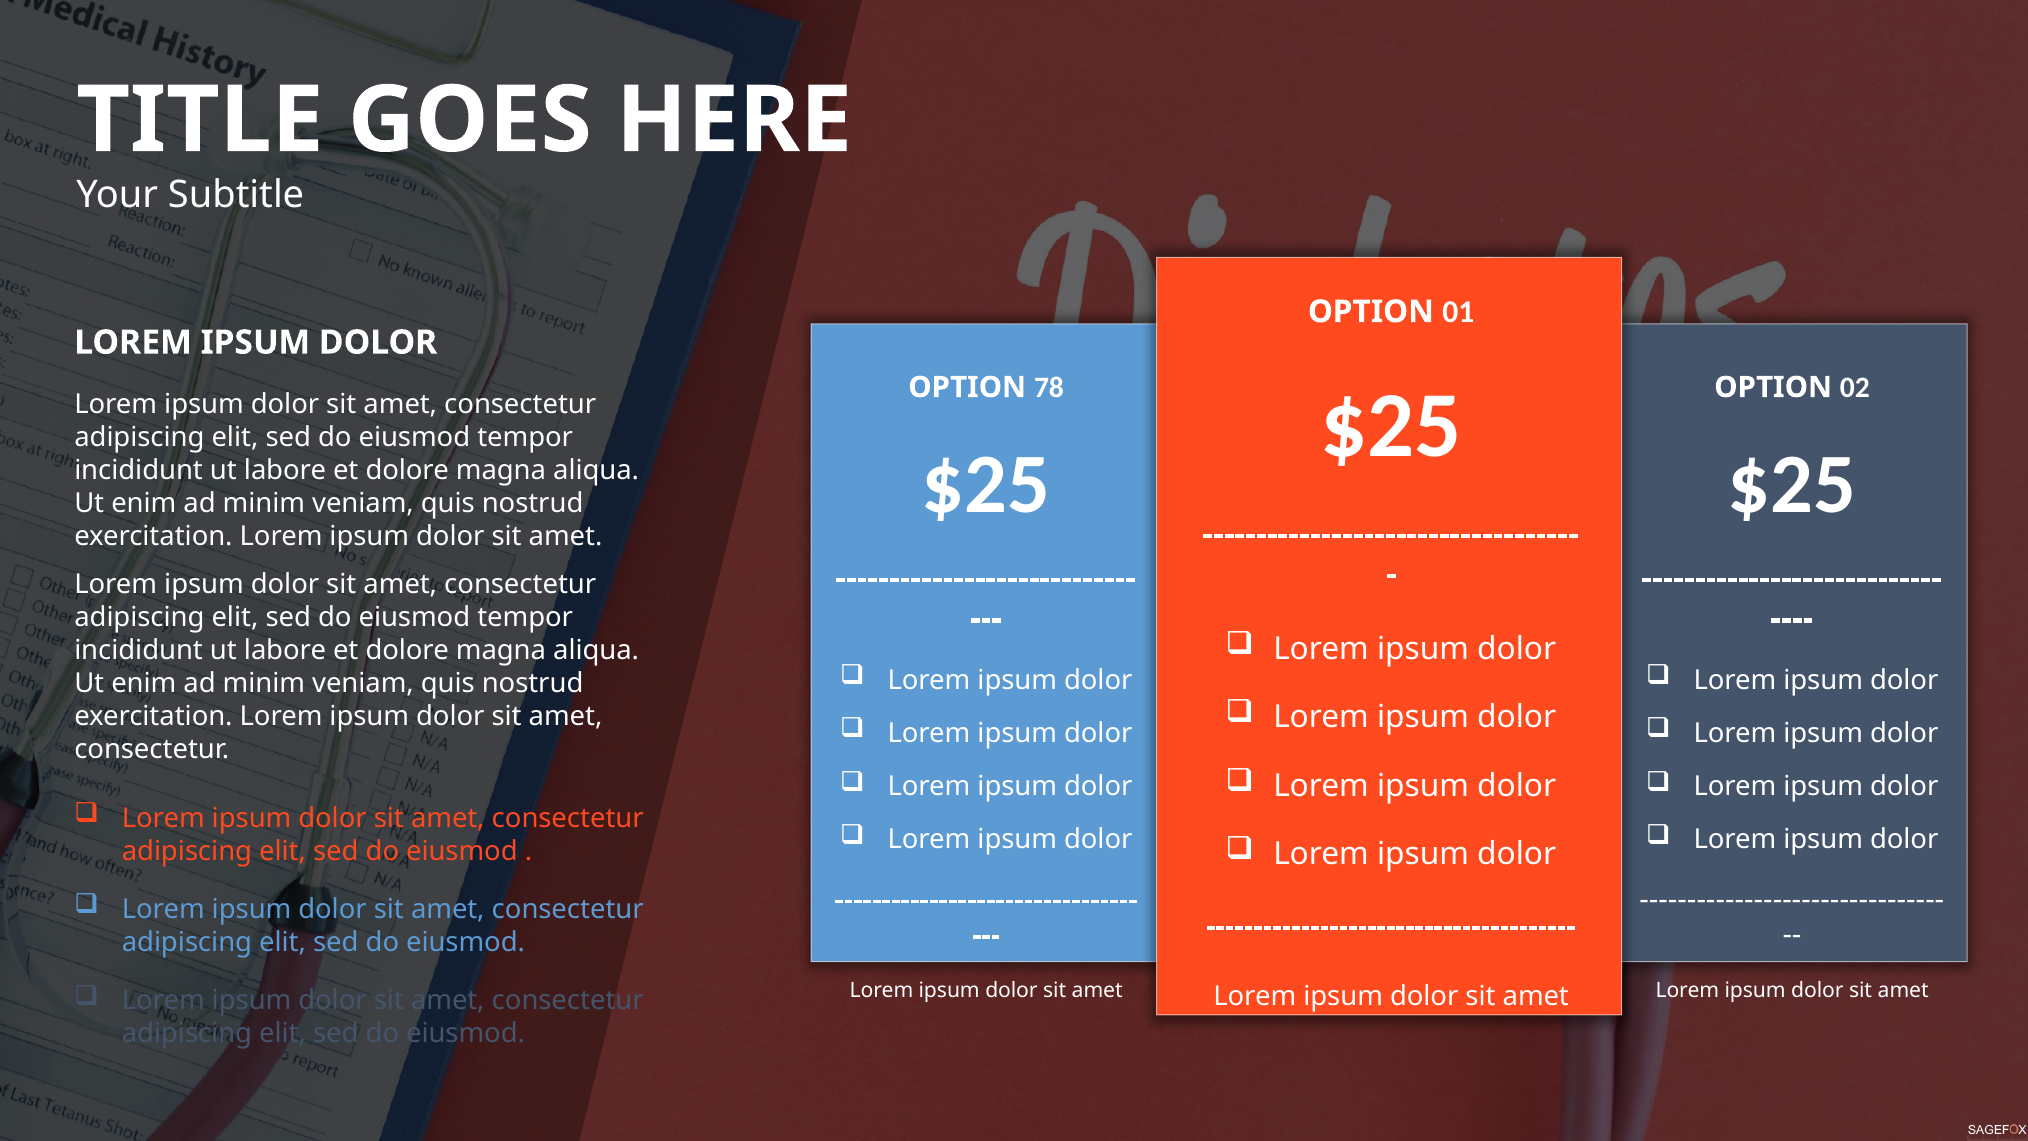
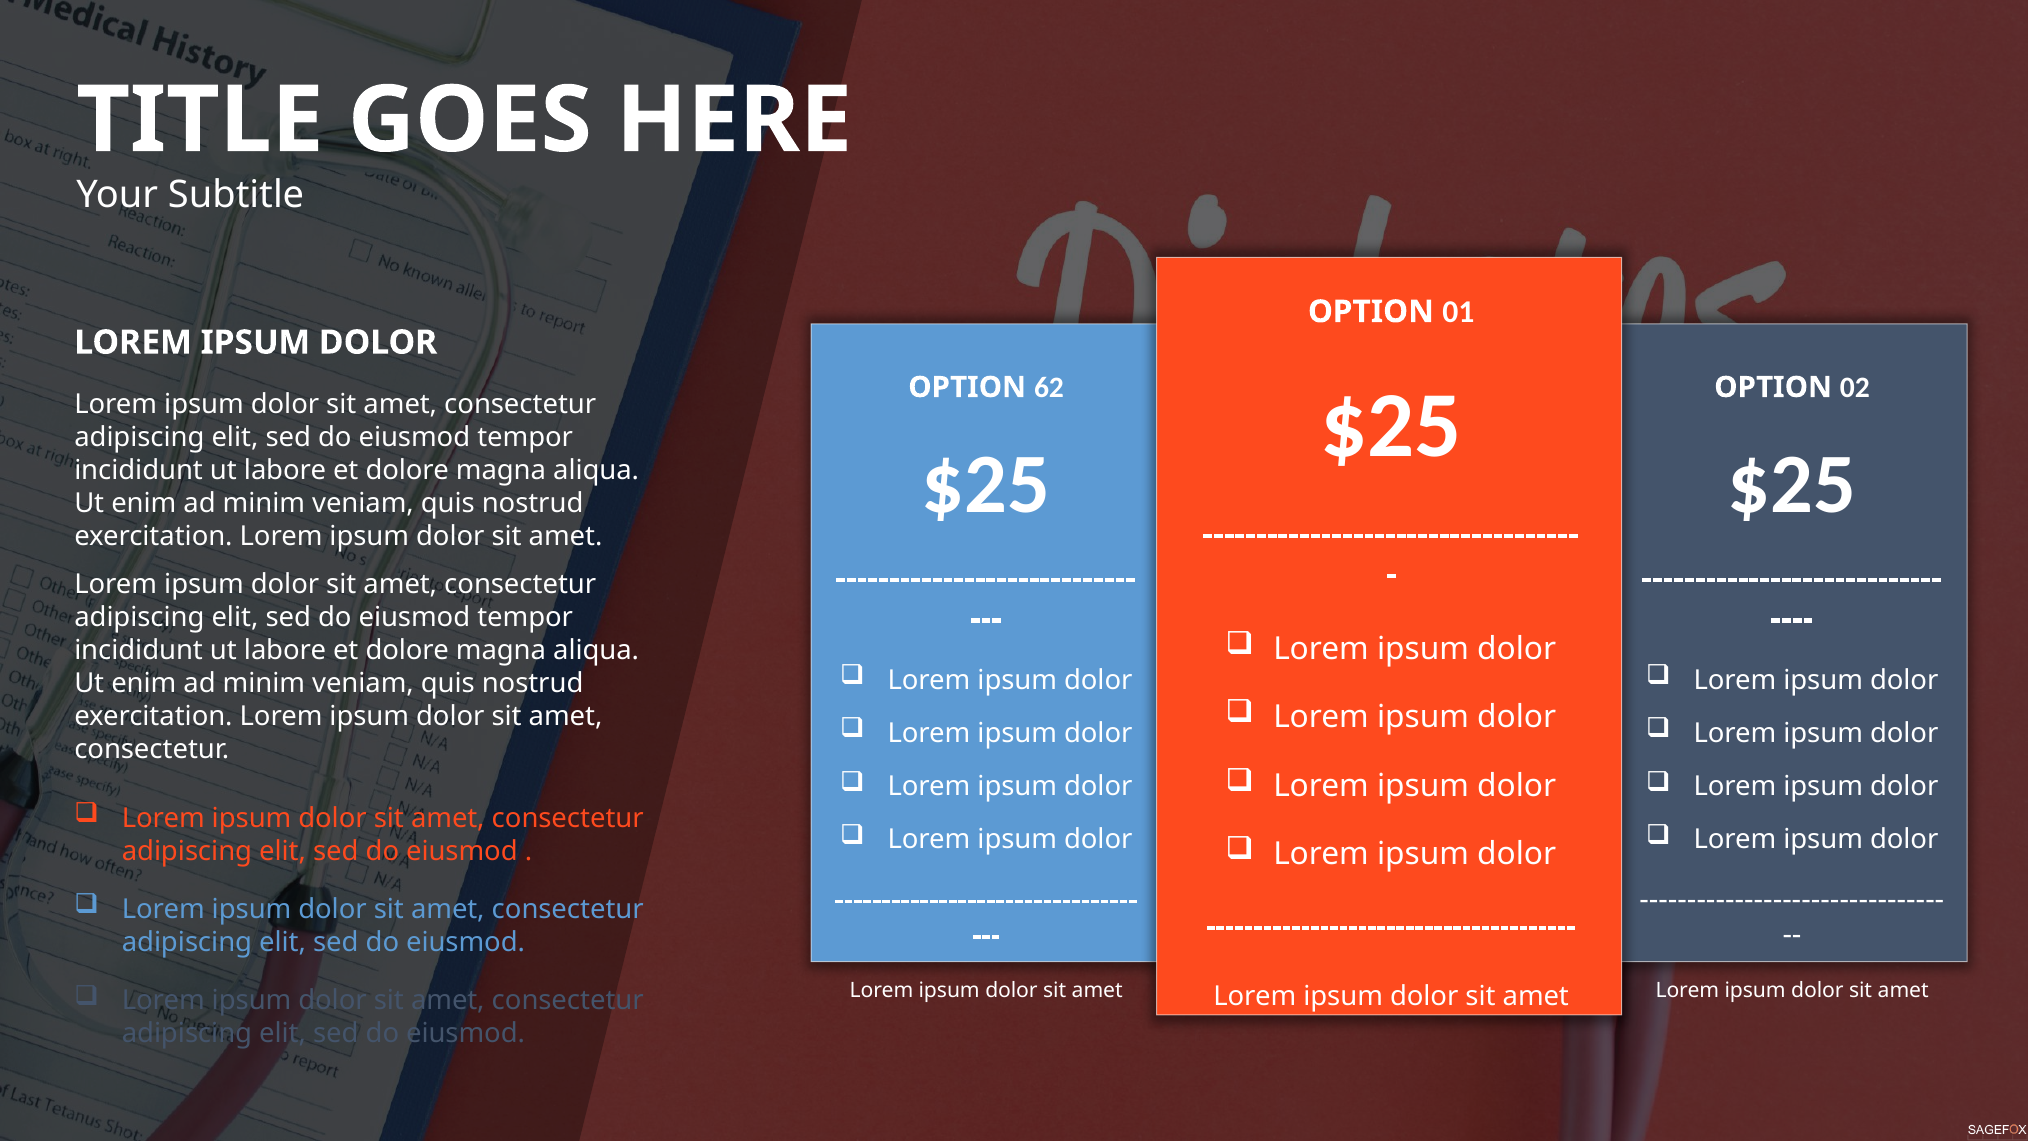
78: 78 -> 62 (1049, 387)
